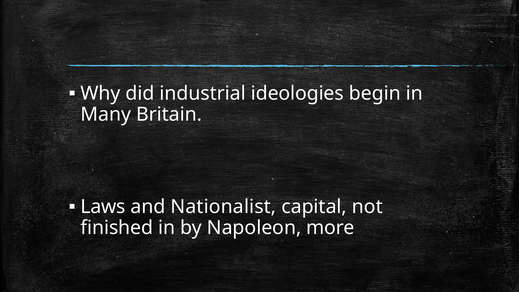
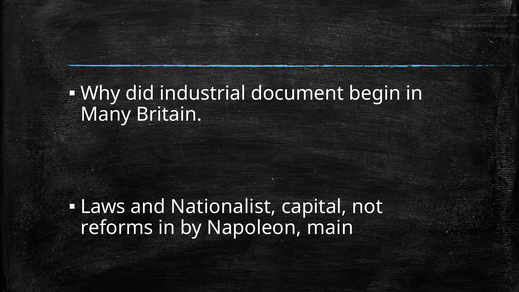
ideologies: ideologies -> document (297, 93)
finished: finished -> reforms (117, 228)
more: more -> main (330, 228)
